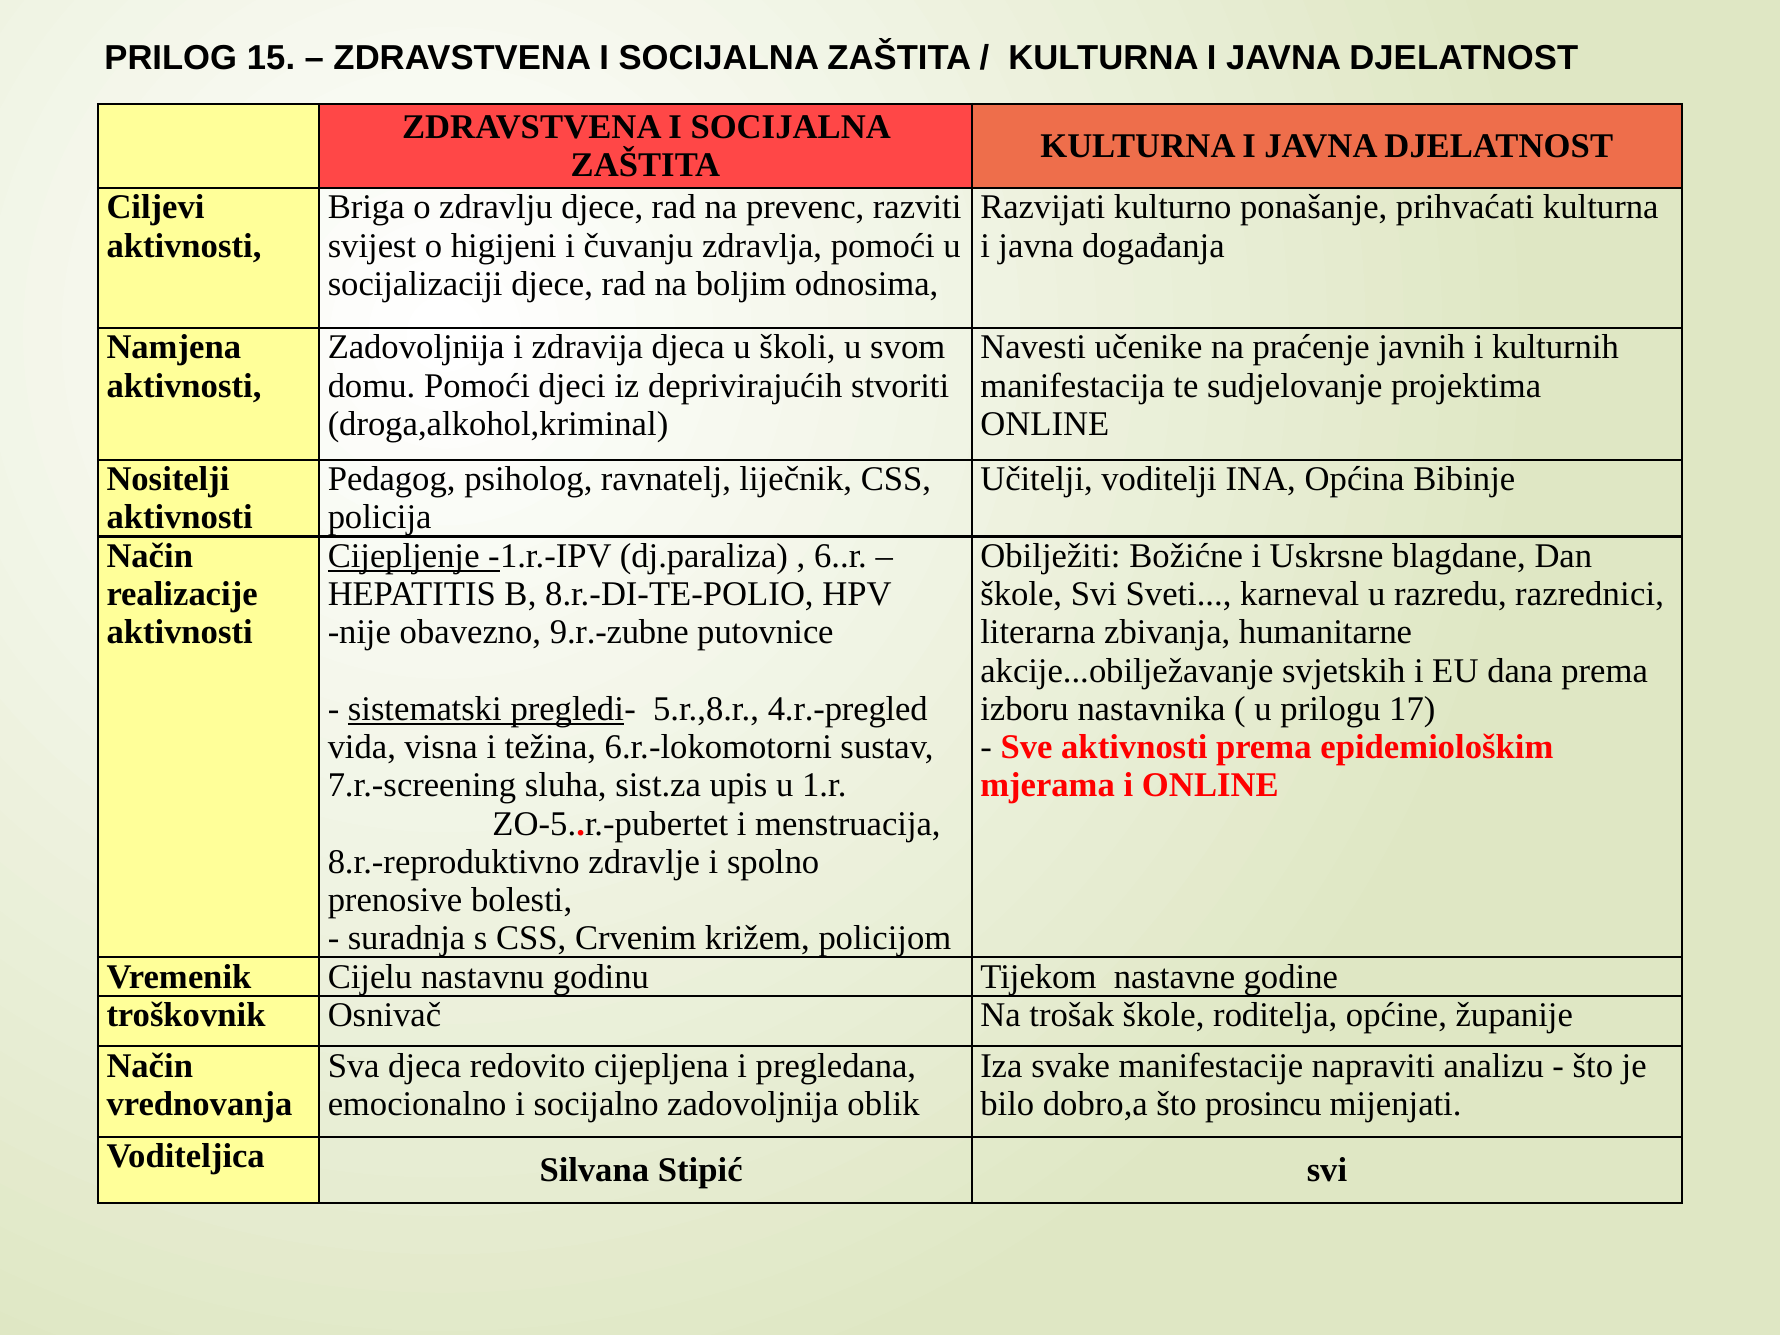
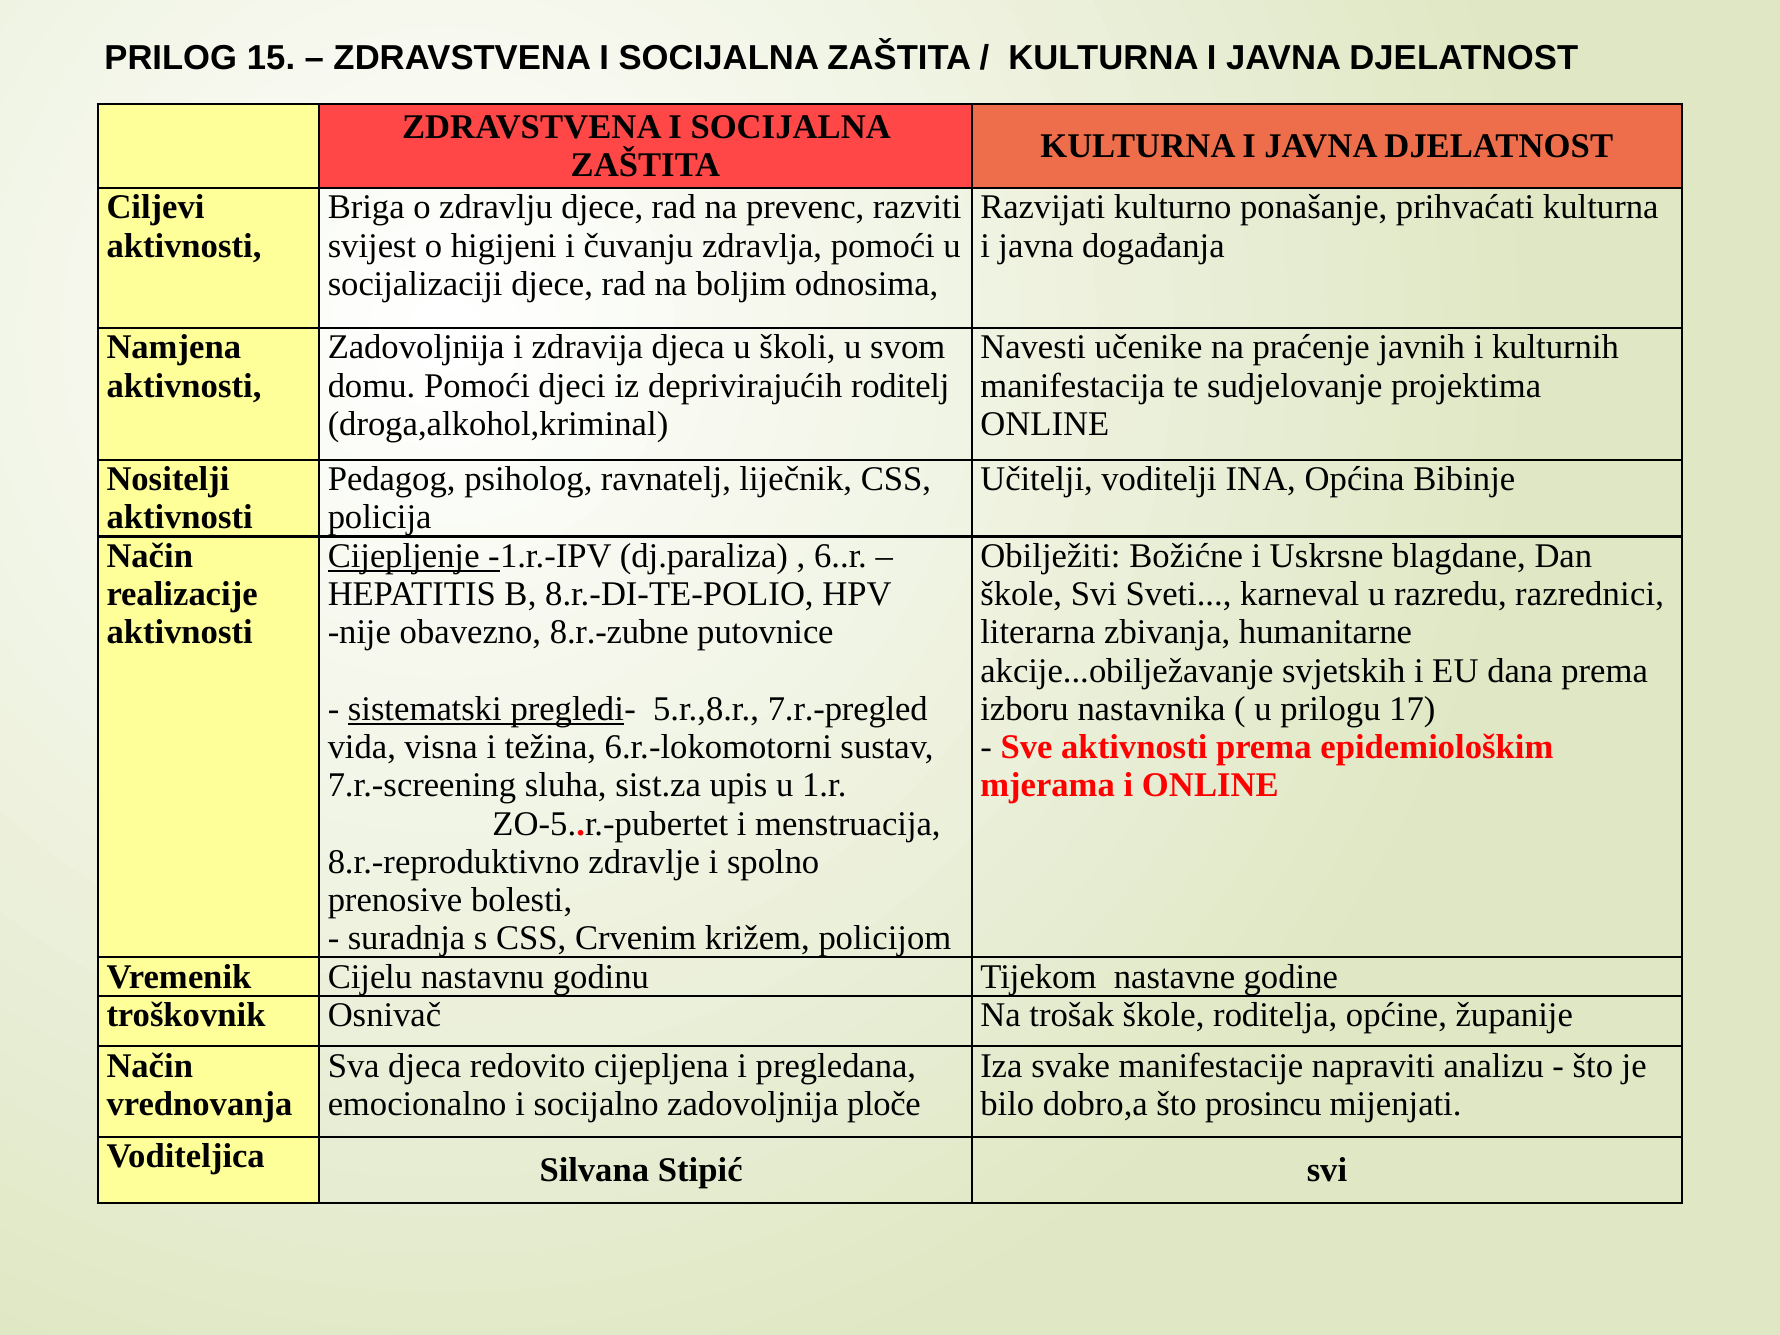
stvoriti: stvoriti -> roditelj (900, 386)
9.r.-zubne: 9.r.-zubne -> 8.r.-zubne (619, 632)
4.r.-pregled: 4.r.-pregled -> 7.r.-pregled (848, 709)
oblik: oblik -> ploče (884, 1104)
